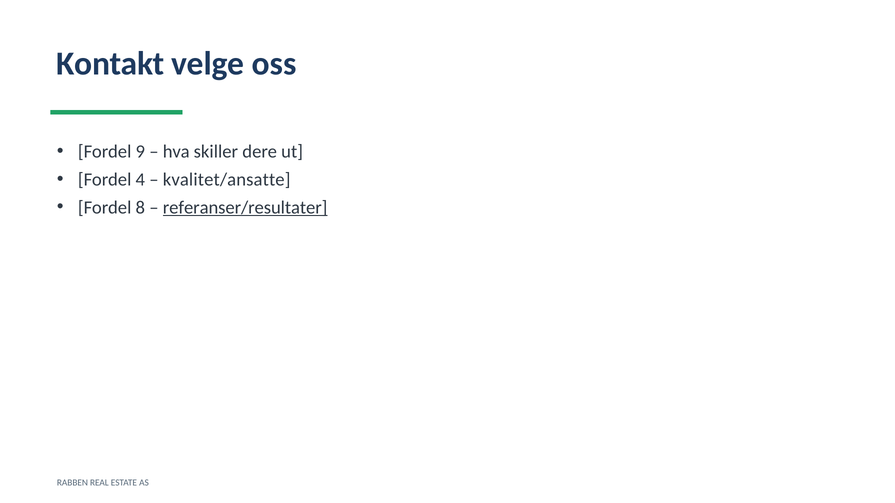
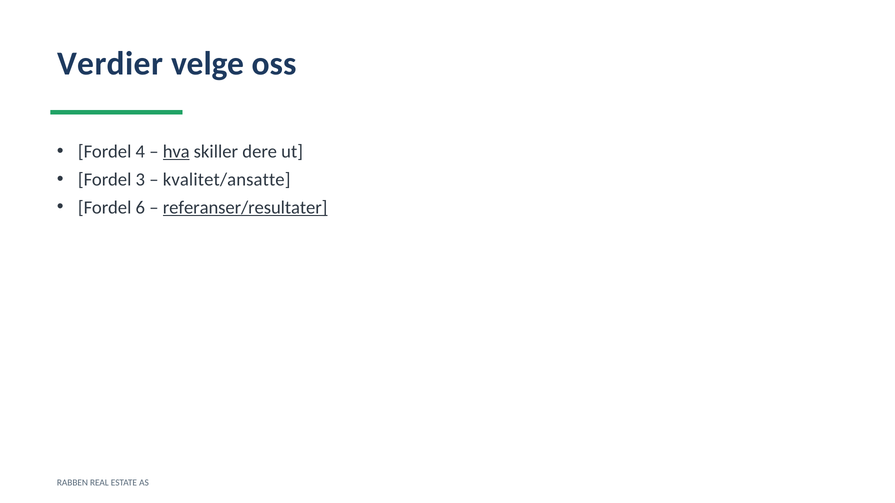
Kontakt: Kontakt -> Verdier (110, 64)
9: 9 -> 4 (140, 152)
hva underline: none -> present (176, 152)
4: 4 -> 3 (140, 180)
8: 8 -> 6 (140, 208)
